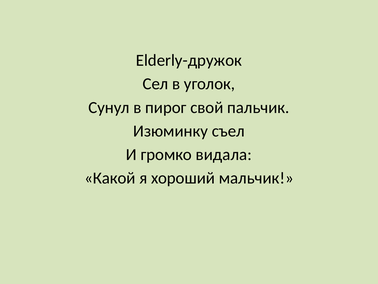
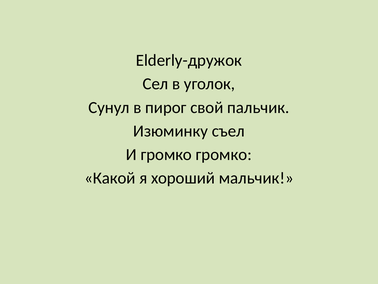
громко видала: видала -> громко (224, 154)
